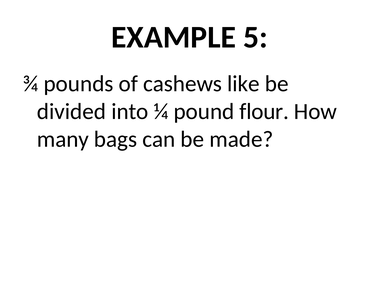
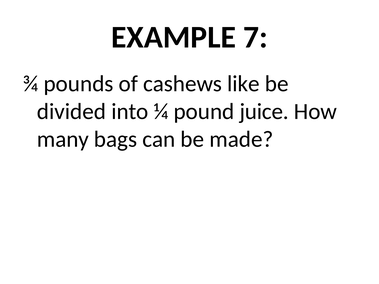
5: 5 -> 7 (255, 37)
flour: flour -> juice (264, 112)
